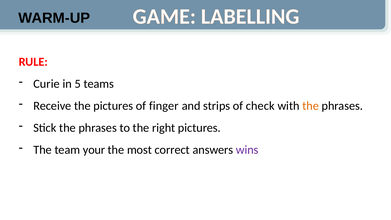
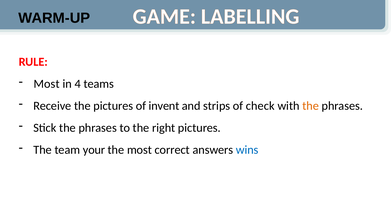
Curie: Curie -> Most (47, 84)
5: 5 -> 4 (78, 84)
finger: finger -> invent (164, 106)
wins colour: purple -> blue (247, 150)
